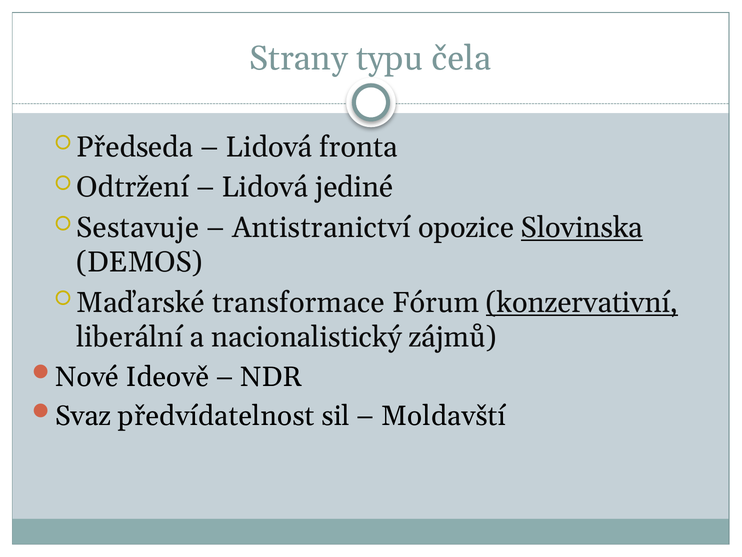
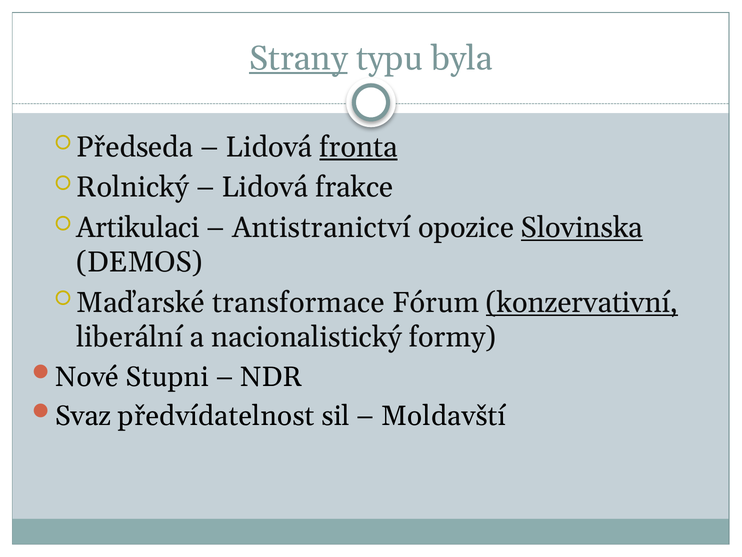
Strany underline: none -> present (299, 58)
čela: čela -> byla (462, 58)
fronta underline: none -> present (359, 147)
Odtržení: Odtržení -> Rolnický (133, 187)
jediné: jediné -> frakce (354, 187)
Sestavuje: Sestavuje -> Artikulaci (138, 228)
zájmů: zájmů -> formy (452, 337)
Ideově: Ideově -> Stupni (167, 377)
